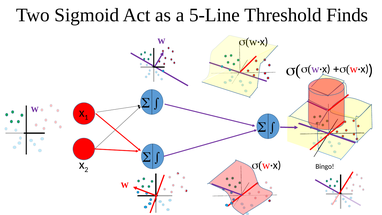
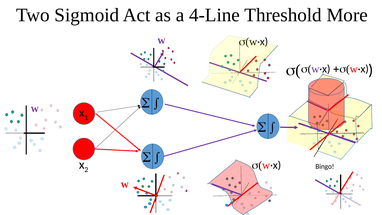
5-Line: 5-Line -> 4-Line (215, 15)
Finds: Finds -> More (347, 15)
